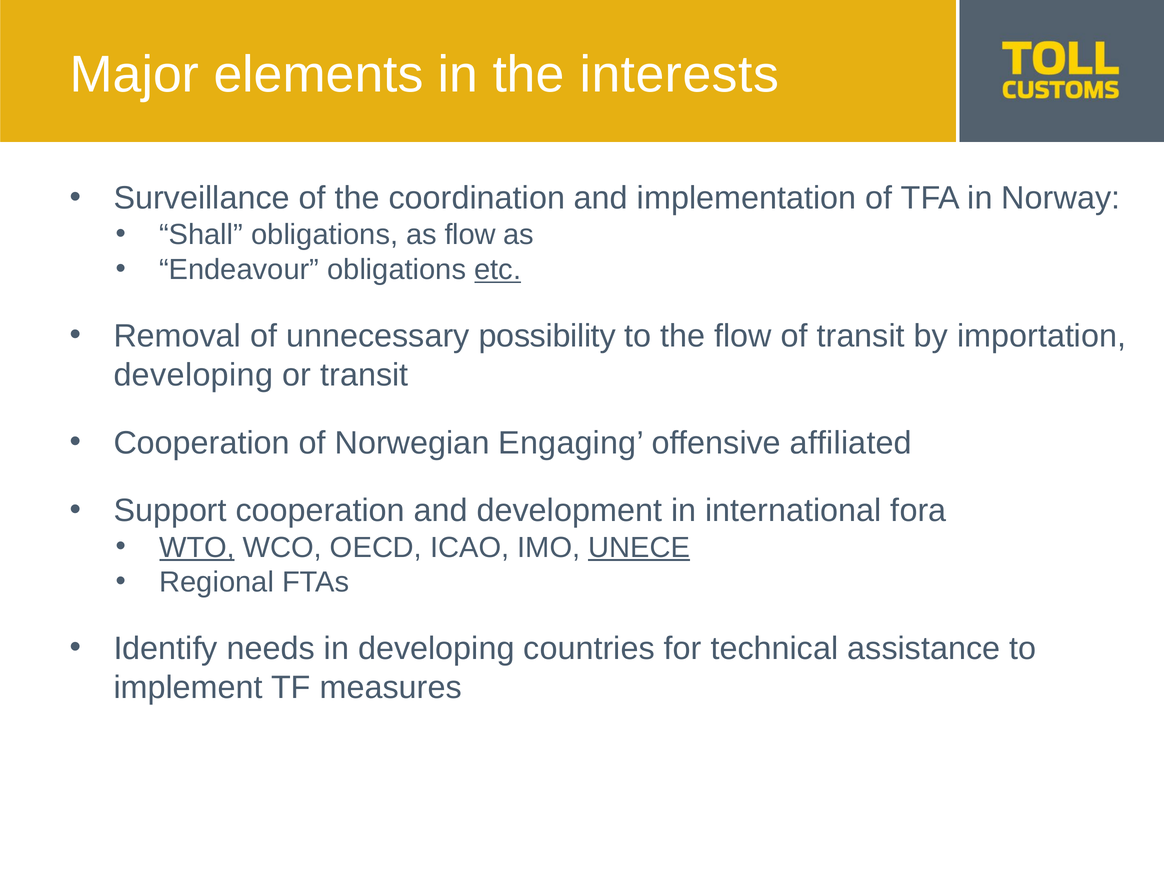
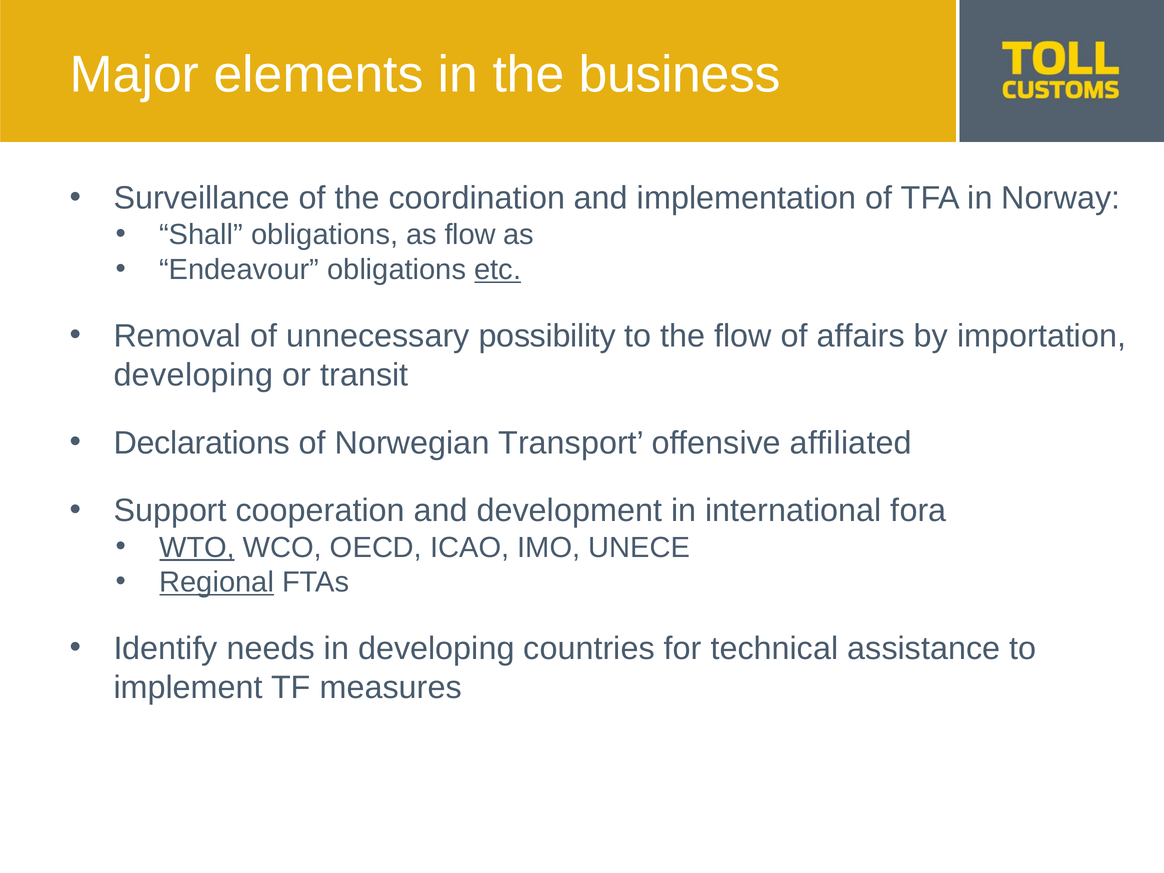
interests: interests -> business (680, 75)
of transit: transit -> affairs (861, 336)
Cooperation: Cooperation -> Declarations (202, 443)
Engaging: Engaging -> Transport (571, 443)
UNECE underline: present -> none (639, 547)
Regional underline: none -> present (217, 582)
